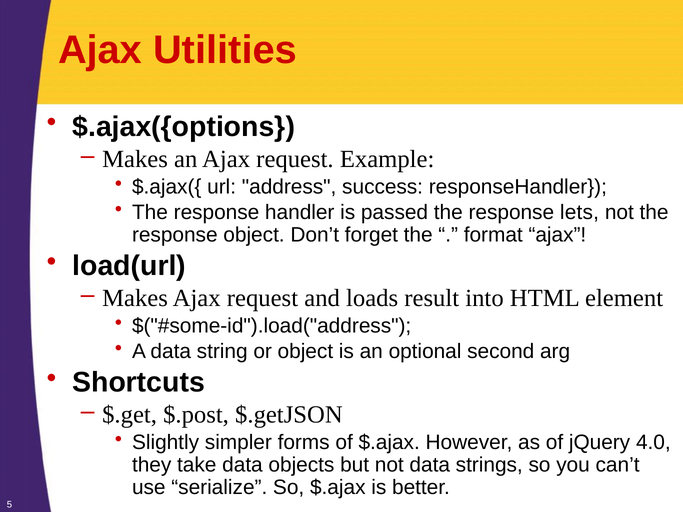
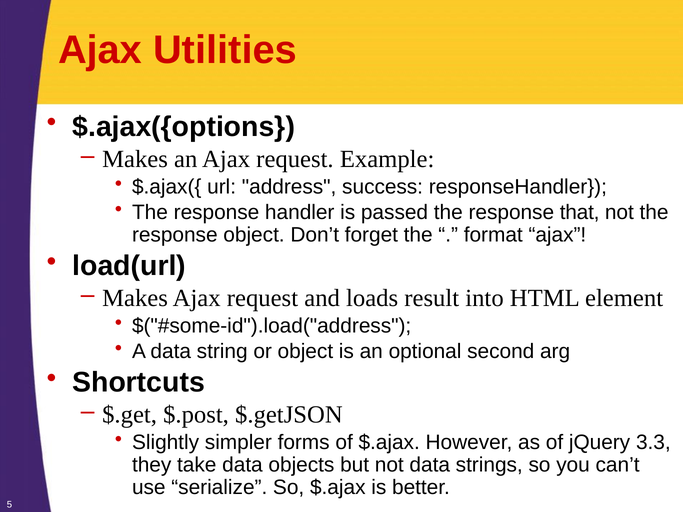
lets: lets -> that (580, 213)
4.0: 4.0 -> 3.3 (653, 443)
